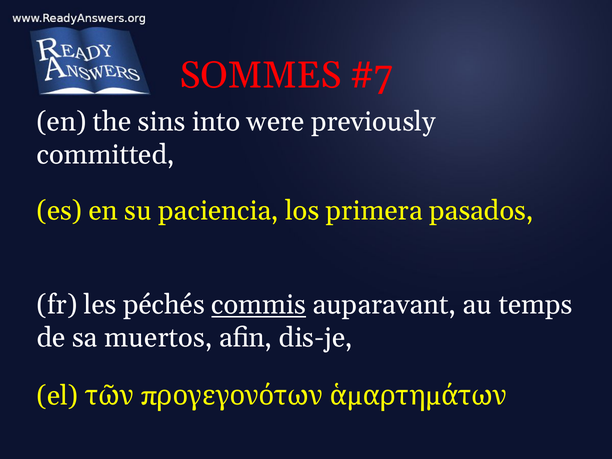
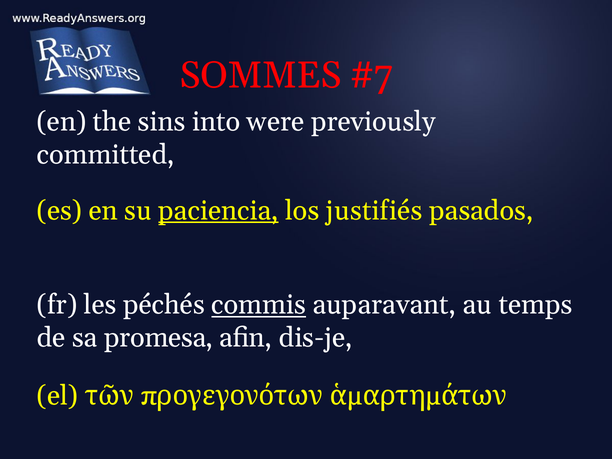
paciencia underline: none -> present (219, 211)
primera: primera -> justifiés (374, 211)
muertos: muertos -> promesa (159, 338)
